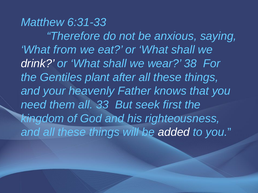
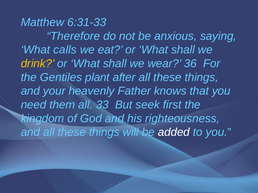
from: from -> calls (65, 50)
drink colour: white -> yellow (38, 64)
38: 38 -> 36 (190, 64)
